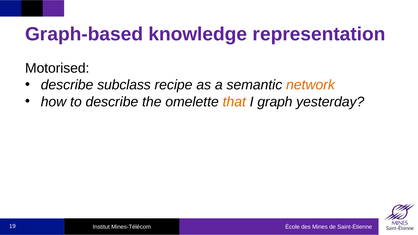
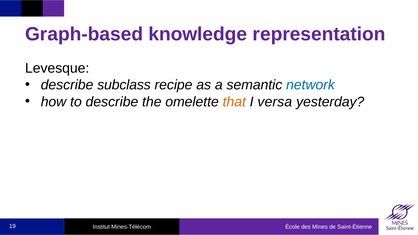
Motorised: Motorised -> Levesque (57, 68)
network colour: orange -> blue (311, 85)
graph: graph -> versa (275, 102)
